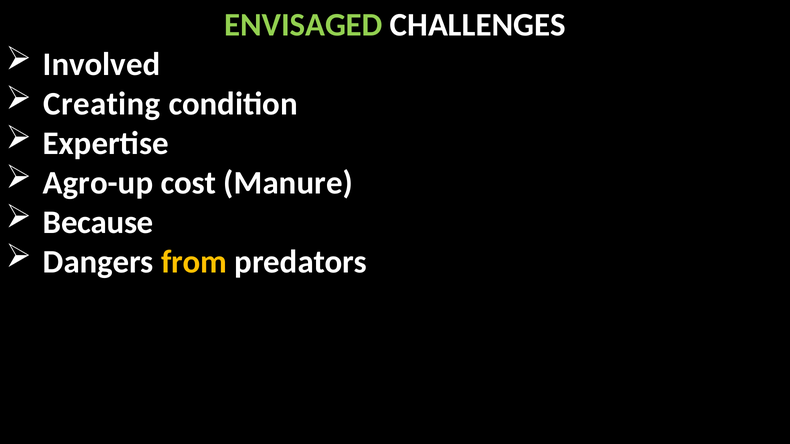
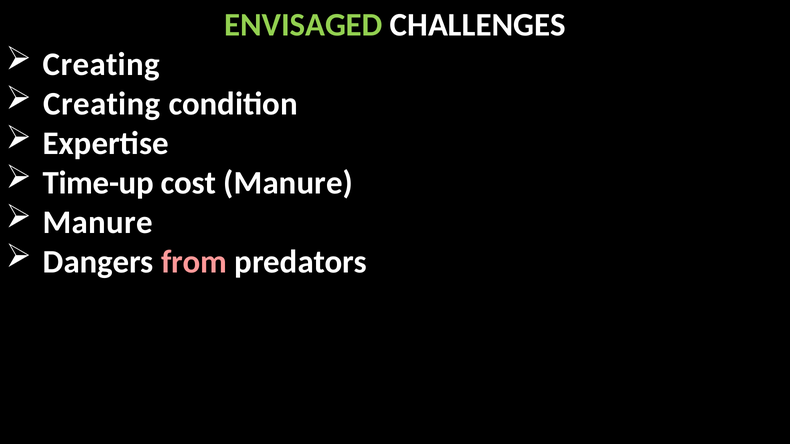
Involved: Involved -> Creating (101, 64)
Agro-up: Agro-up -> Time-up (98, 183)
Because: Because -> Manure (98, 222)
from colour: yellow -> pink (194, 262)
